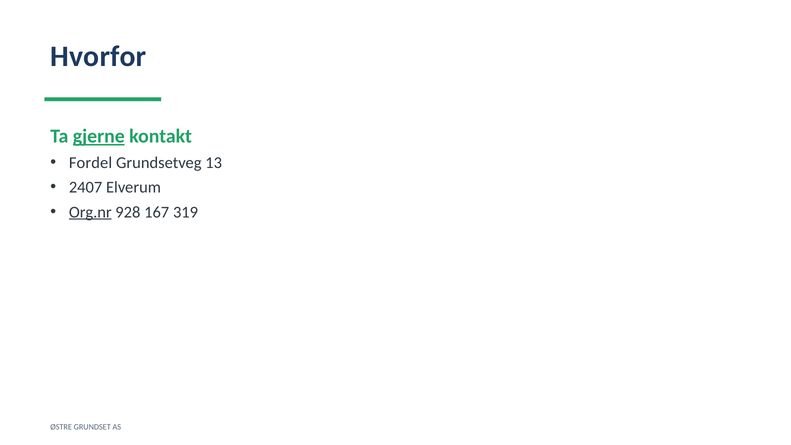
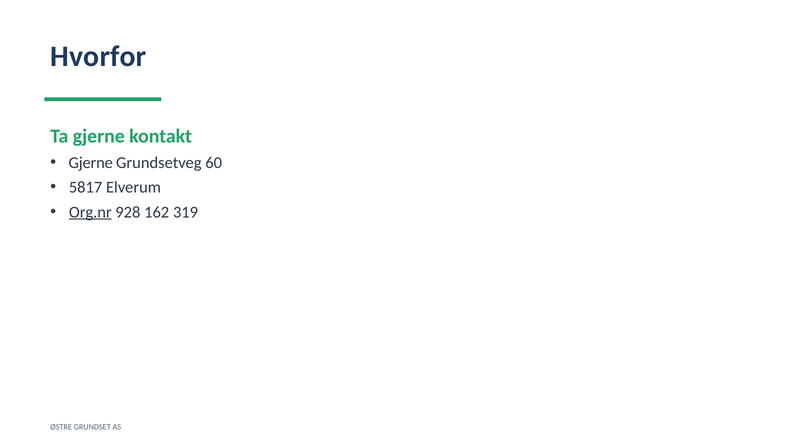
gjerne underline: present -> none (99, 136)
Fordel: Fordel -> Gjerne (91, 163)
13: 13 -> 60 (214, 163)
2407: 2407 -> 5817 (86, 187)
167: 167 -> 162 (157, 212)
